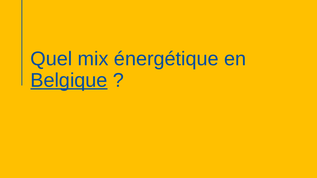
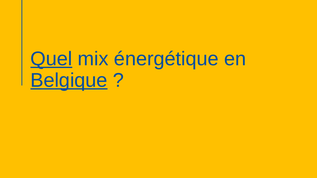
Quel underline: none -> present (51, 59)
